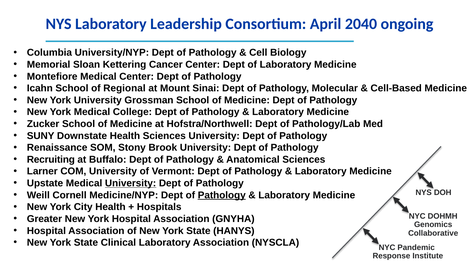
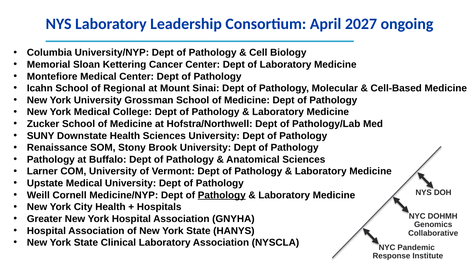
2040: 2040 -> 2027 (361, 24)
Recruiting: Recruiting -> Pathology (51, 160)
University underline: present -> none (131, 183)
